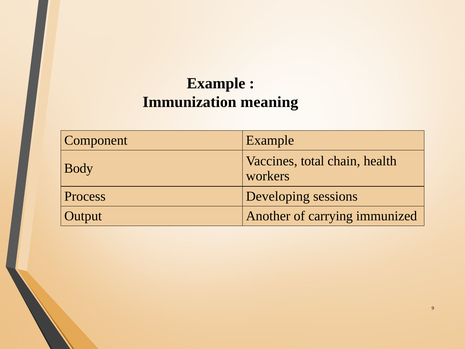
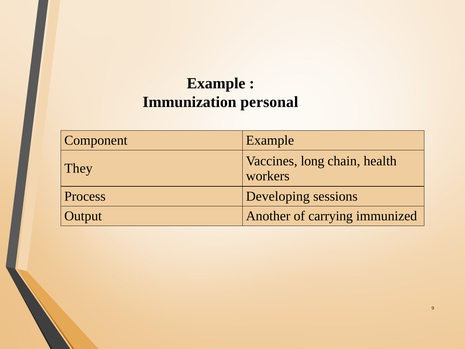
meaning: meaning -> personal (269, 102)
total: total -> long (313, 161)
Body: Body -> They (78, 168)
